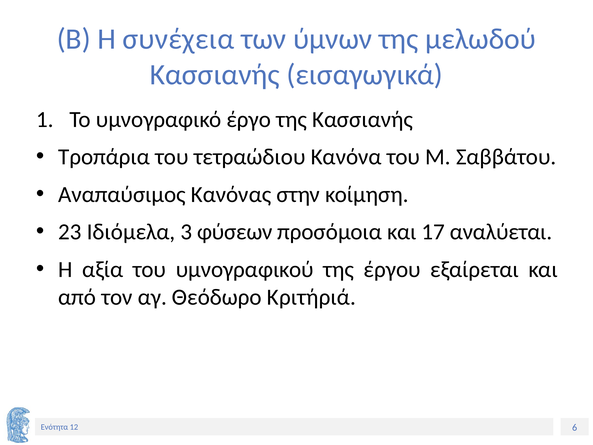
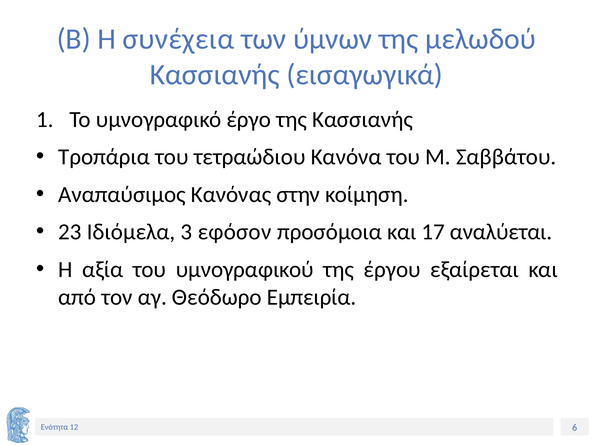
φύσεων: φύσεων -> εφόσον (235, 232)
Κριτήριά: Κριτήριά -> Εμπειρία (312, 297)
